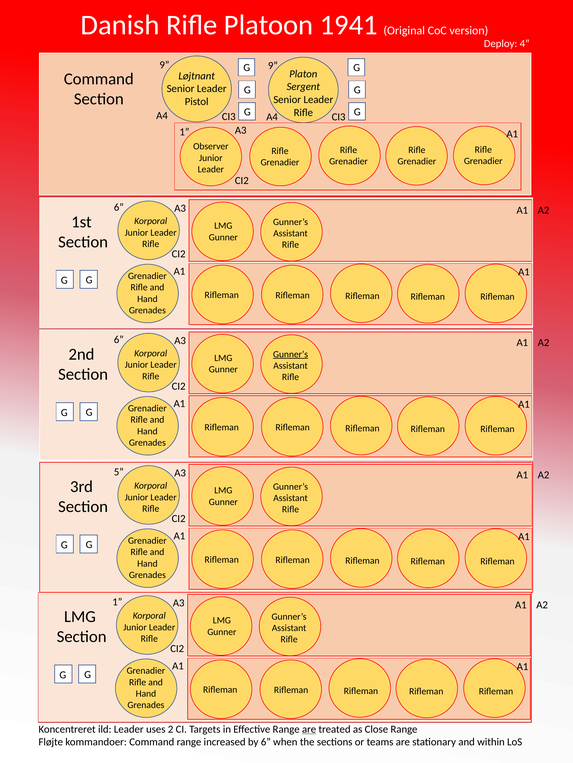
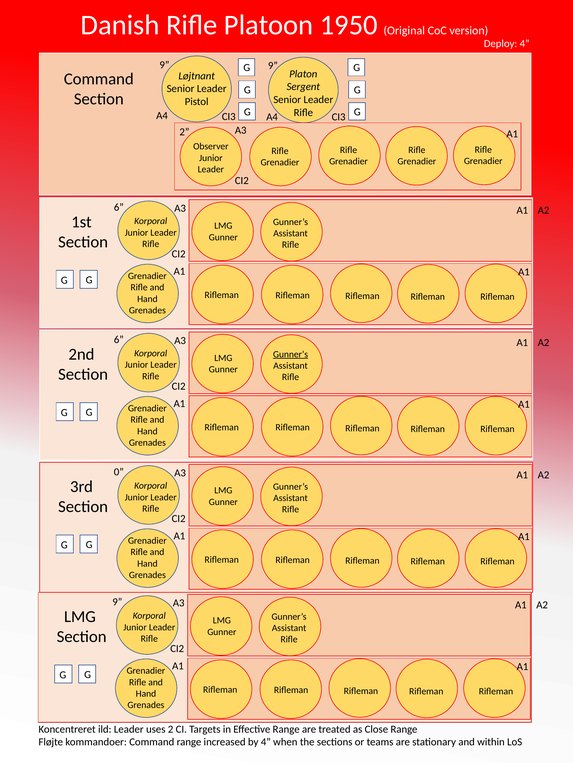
1941: 1941 -> 1950 (349, 25)
1: 1 -> 2 (184, 132)
5: 5 -> 0 (119, 472)
1: 1 -> 9 (117, 603)
are underline: present -> none (309, 730)
by 6: 6 -> 4 (266, 743)
